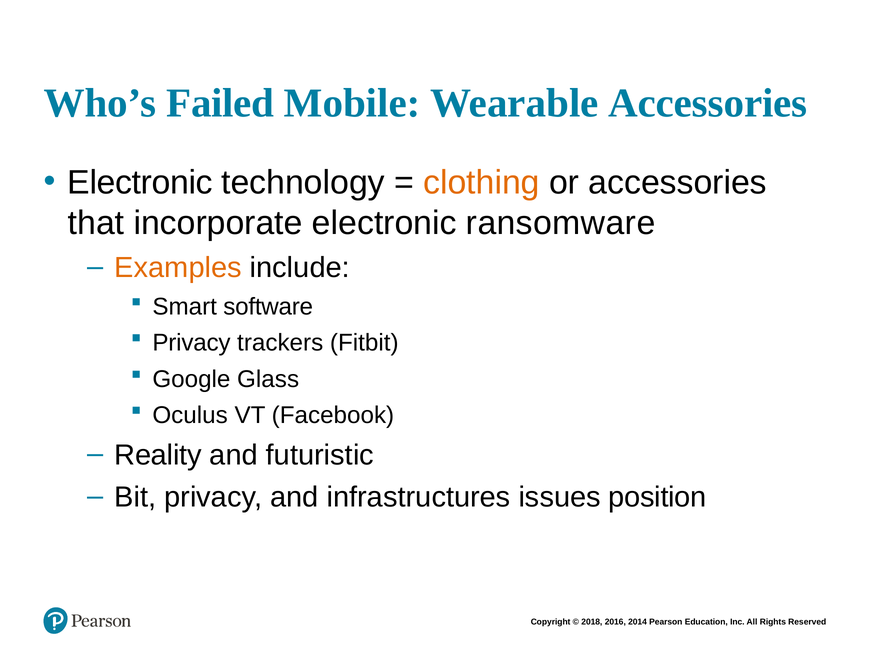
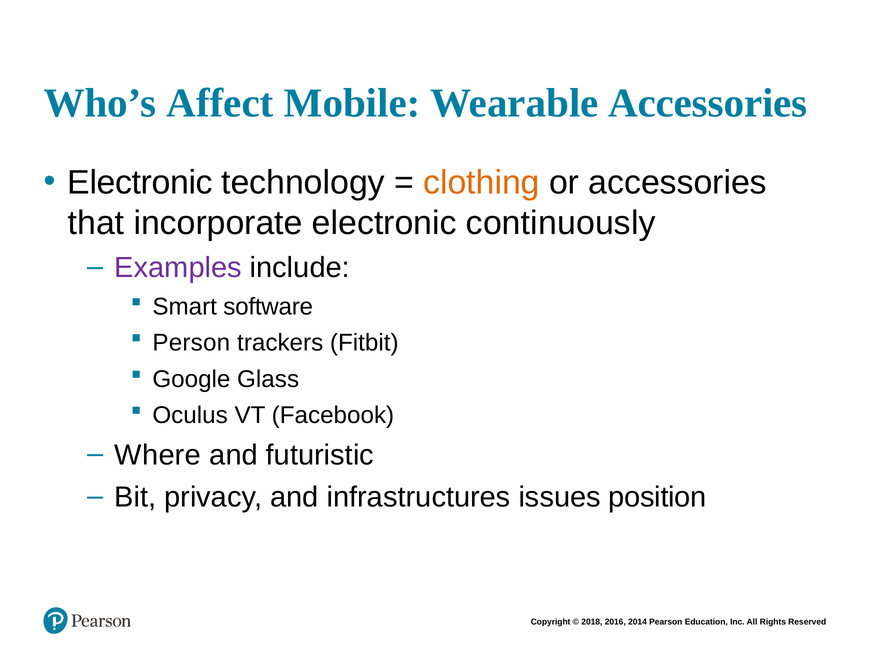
Failed: Failed -> Affect (220, 103)
ransomware: ransomware -> continuously (561, 223)
Examples colour: orange -> purple (178, 268)
Privacy: Privacy -> Person (191, 343)
Reality: Reality -> Where (158, 455)
